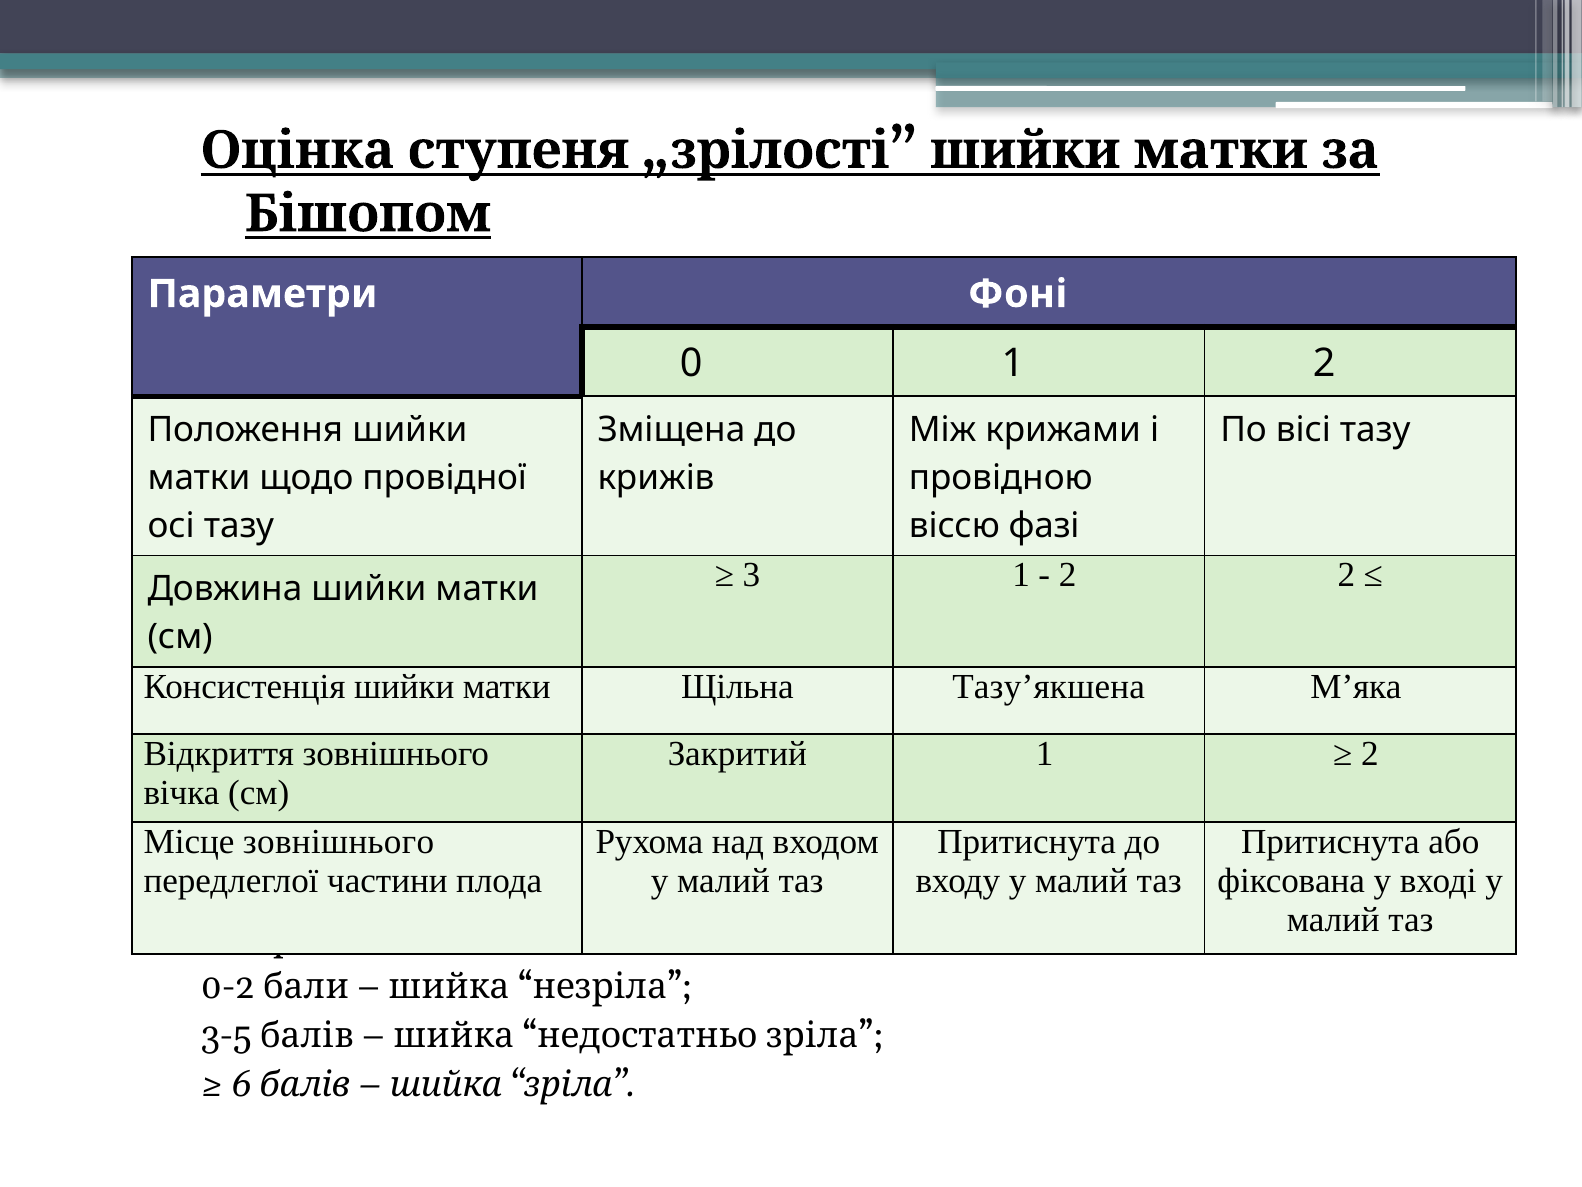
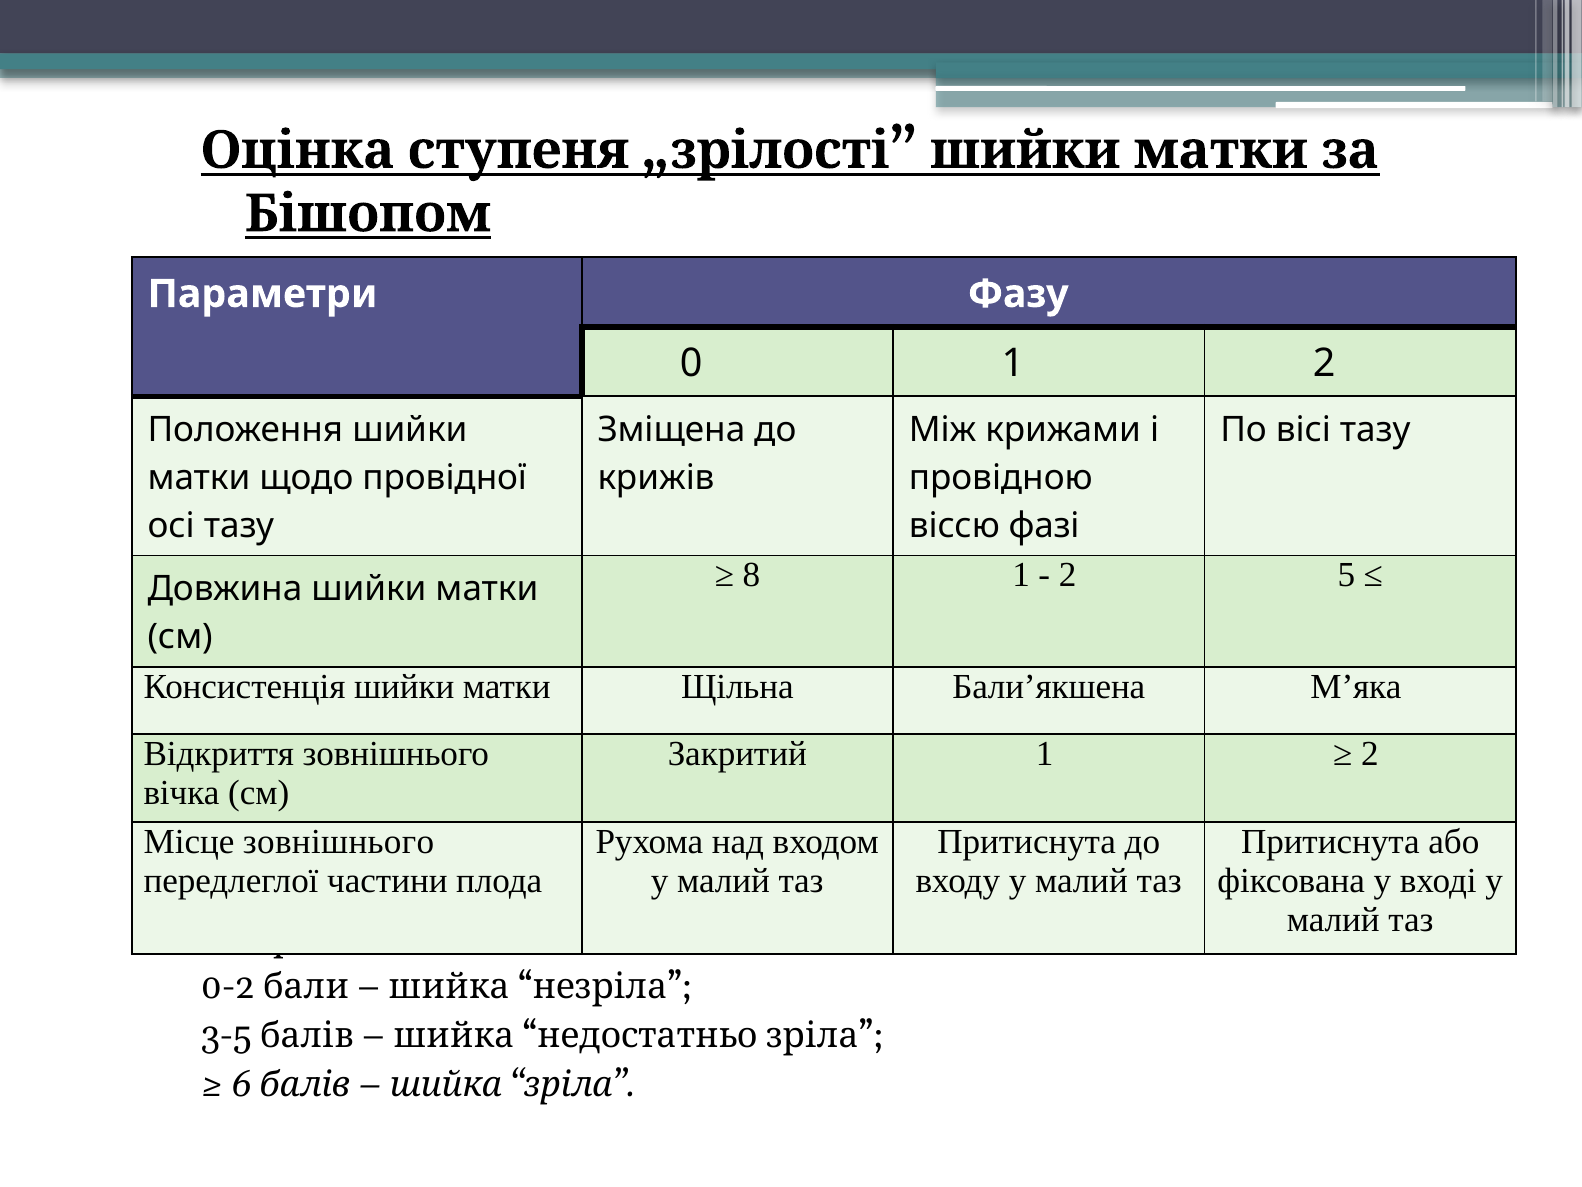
Фоні: Фоні -> Фазу (1018, 294)
3: 3 -> 8 (752, 575)
2 2: 2 -> 5 (1346, 575)
Тазу’якшена: Тазу’якшена -> Бали’якшена (1049, 686)
